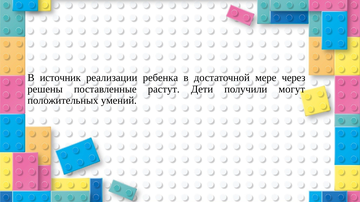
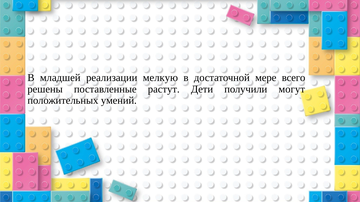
источник: источник -> младшей (60, 78)
ребенка: ребенка -> мелкую (160, 78)
через: через -> всего (294, 78)
